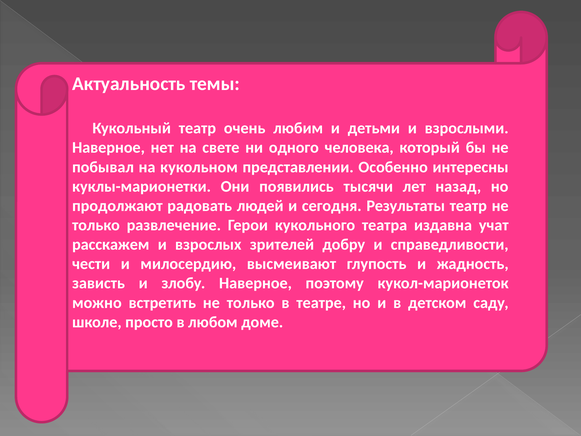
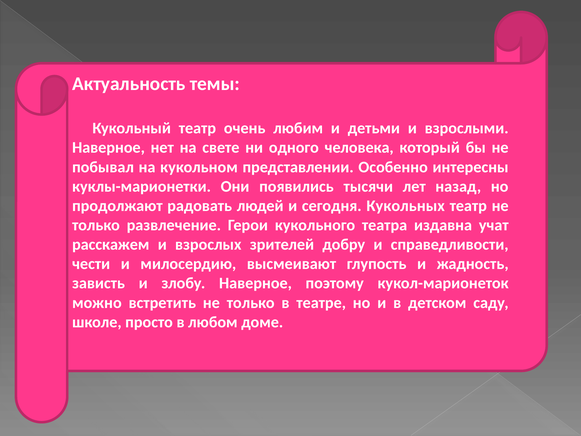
Результаты: Результаты -> Кукольных (406, 206)
